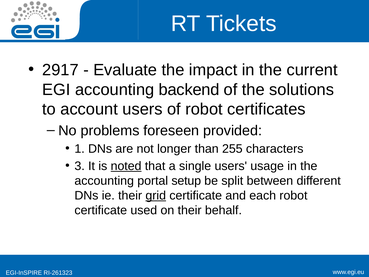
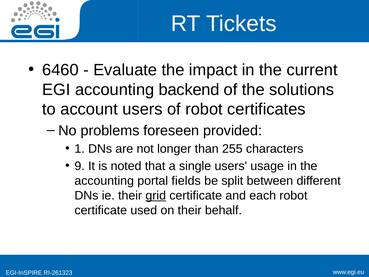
2917: 2917 -> 6460 (60, 70)
3: 3 -> 9 (80, 166)
noted underline: present -> none (126, 166)
setup: setup -> fields (186, 181)
